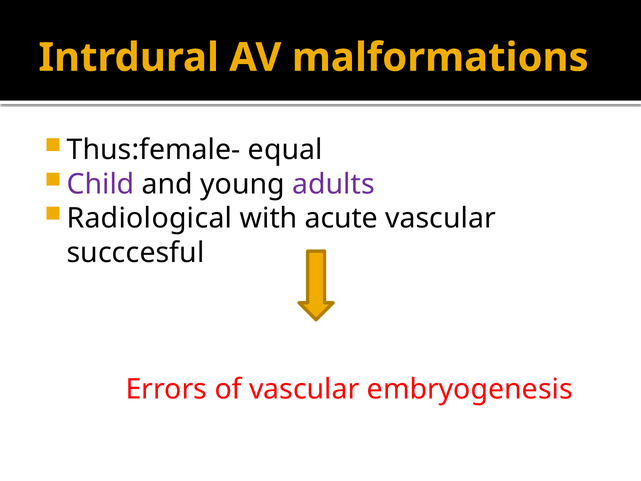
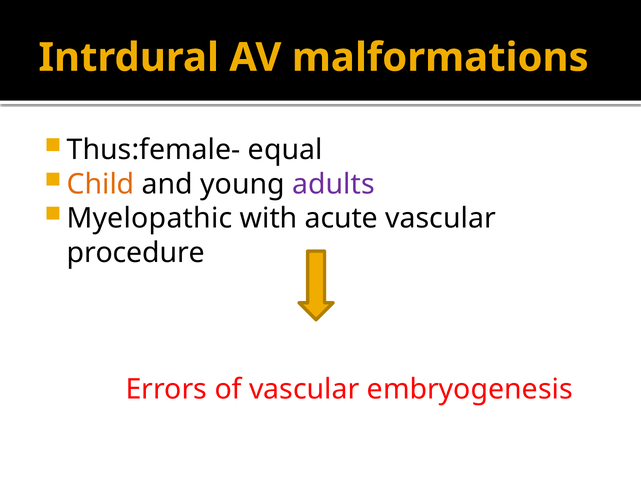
Child colour: purple -> orange (101, 184)
Radiological: Radiological -> Myelopathic (149, 218)
succcesful: succcesful -> procedure (136, 253)
